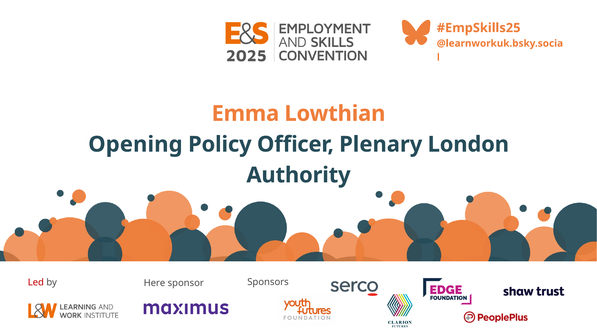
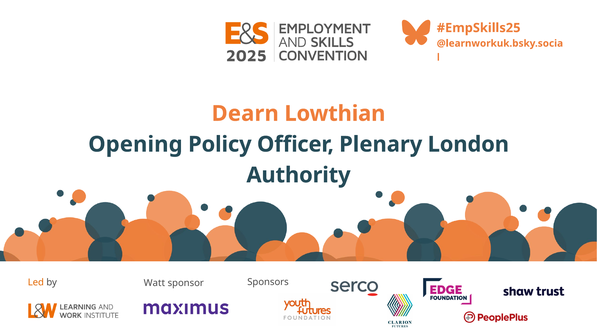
Emma: Emma -> Dearn (245, 114)
Led colour: red -> orange (36, 282)
Here: Here -> Watt (154, 283)
